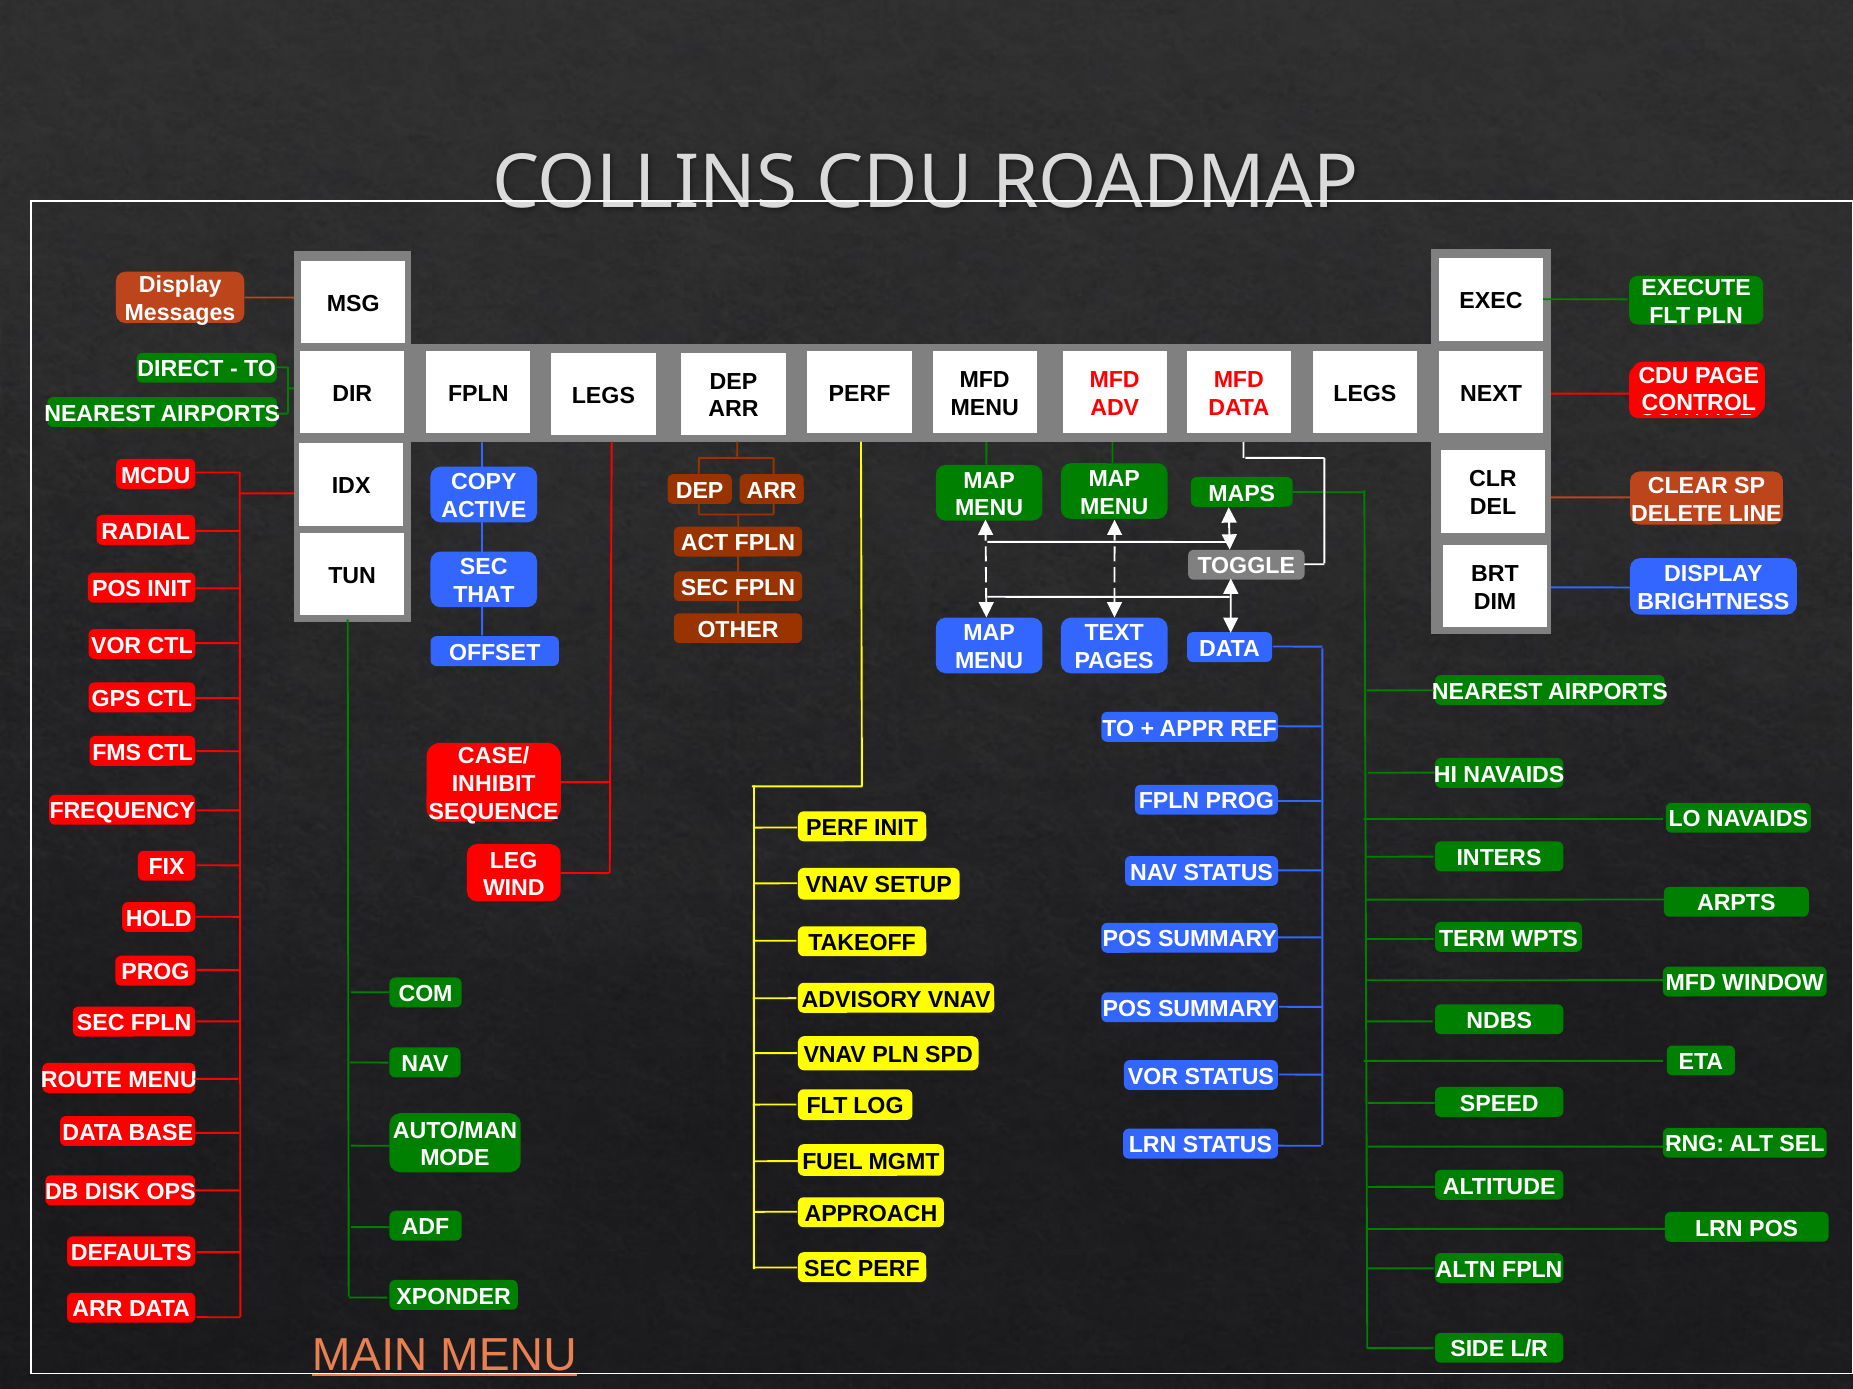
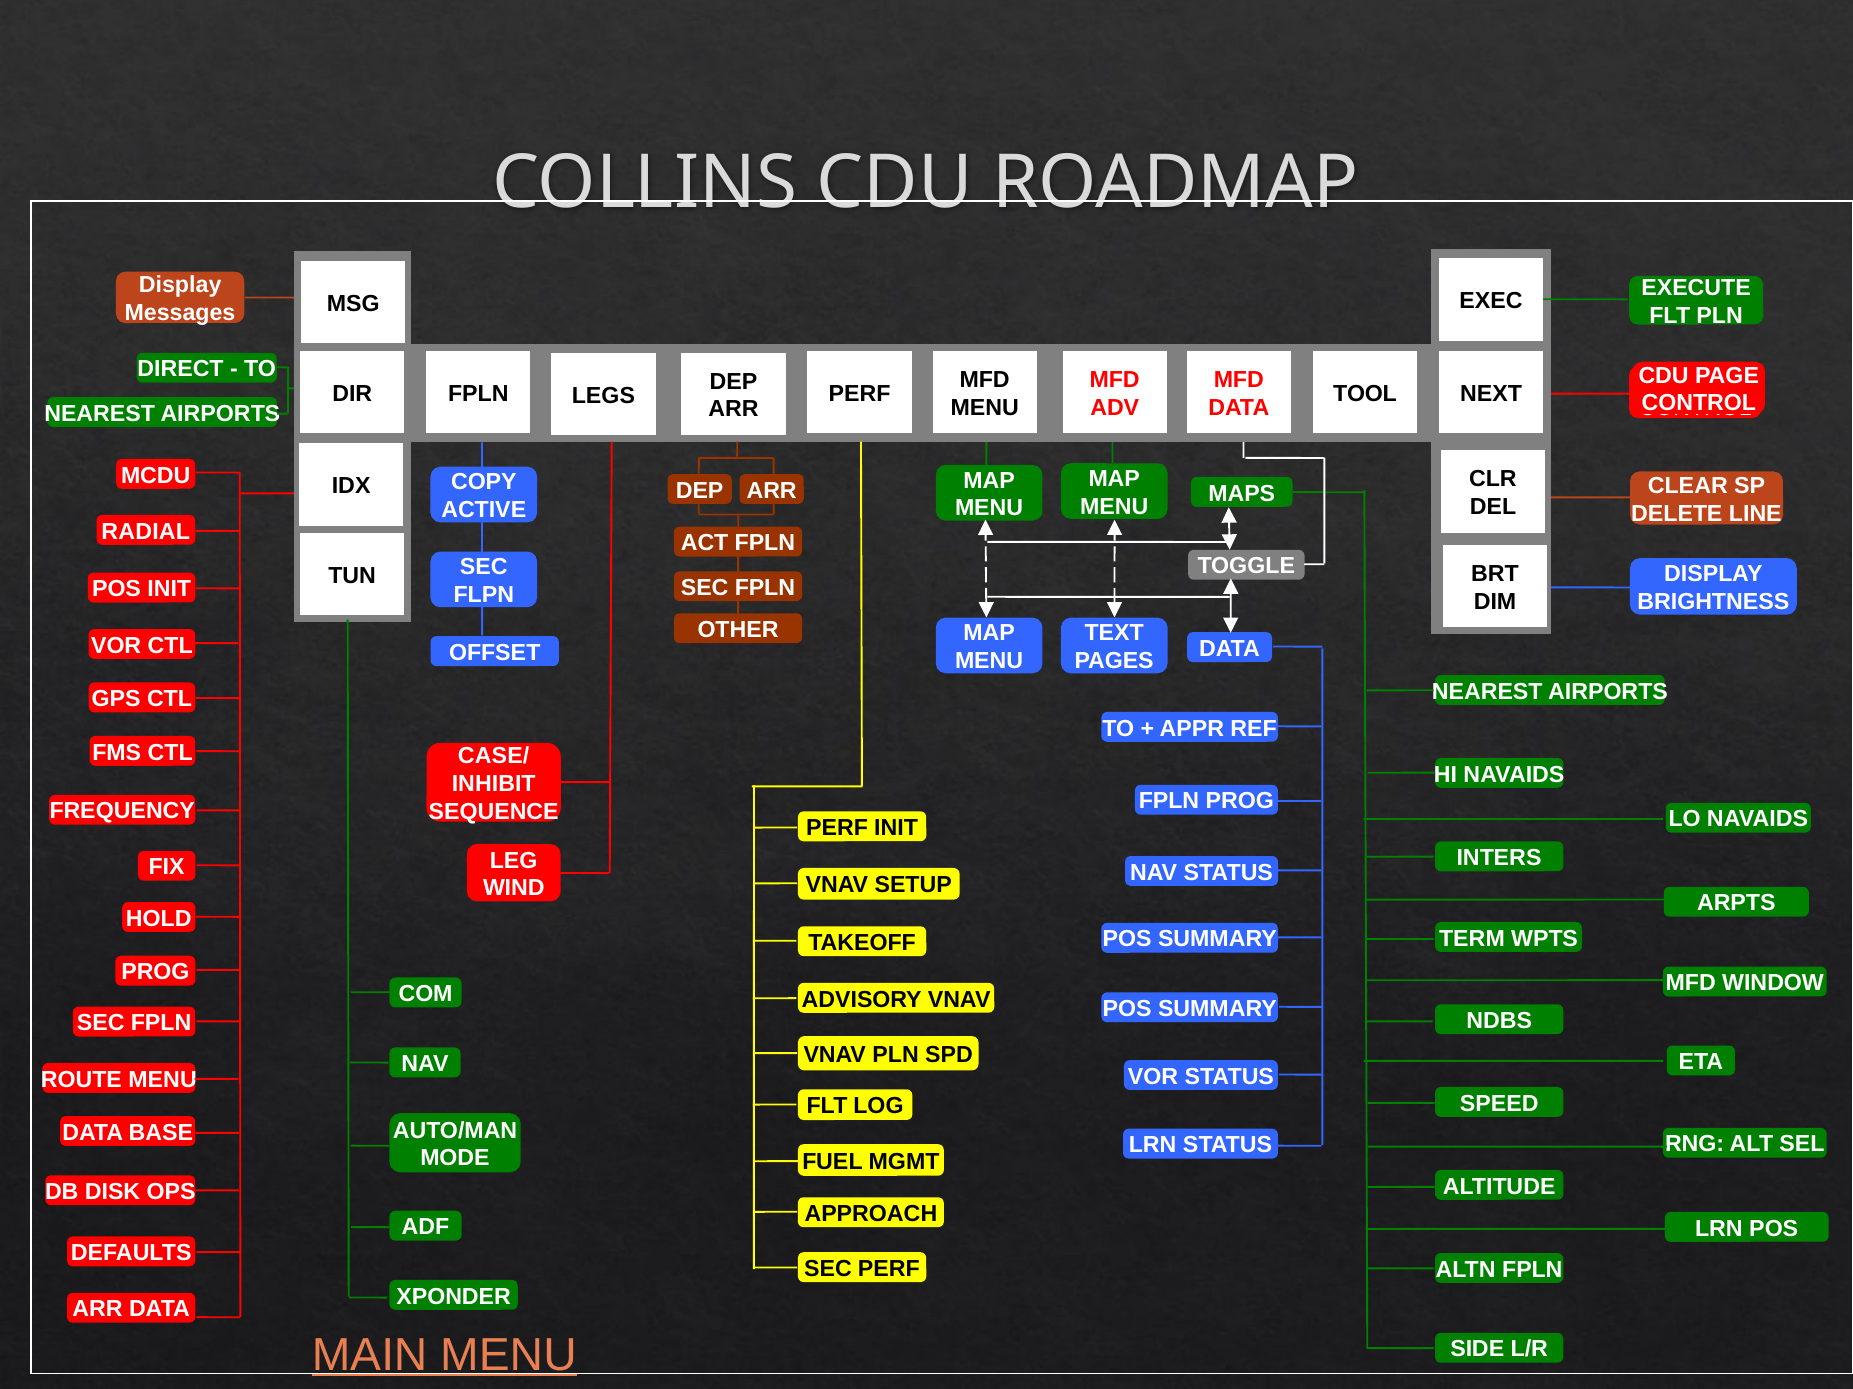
LEGS: LEGS -> TOOL (1365, 394)
THAT: THAT -> FLPN (484, 595)
